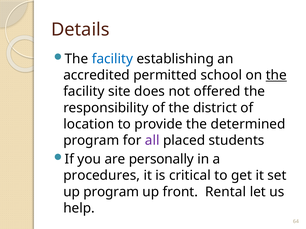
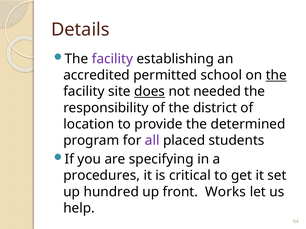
facility colour: blue -> purple (112, 59)
does underline: none -> present (150, 92)
offered: offered -> needed (217, 92)
personally: personally -> specifying (161, 160)
up program: program -> hundred (111, 192)
Rental: Rental -> Works (226, 192)
